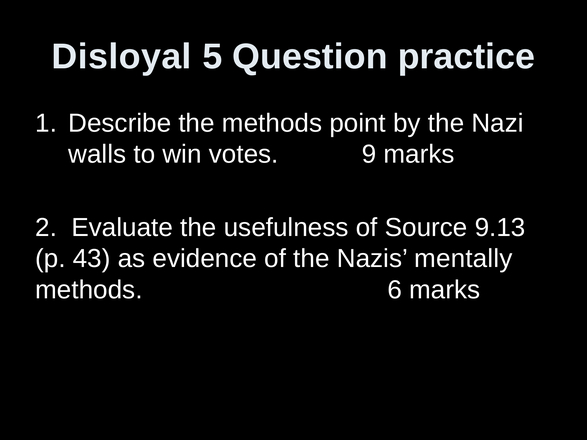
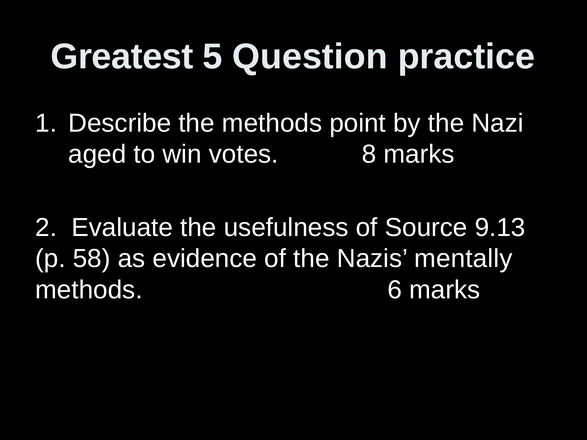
Disloyal: Disloyal -> Greatest (122, 57)
walls: walls -> aged (97, 154)
9: 9 -> 8 (369, 154)
43: 43 -> 58 (92, 259)
